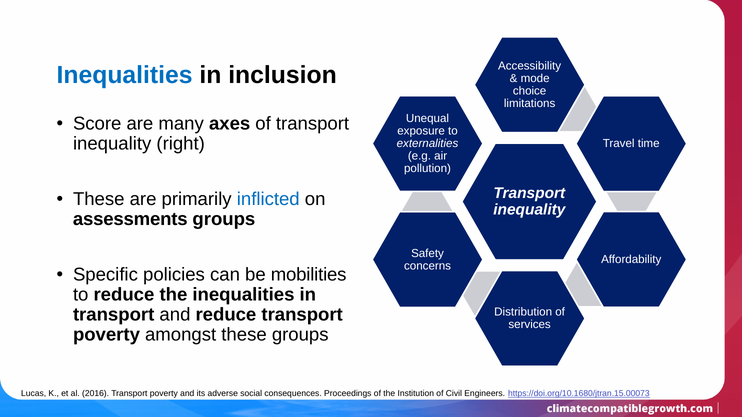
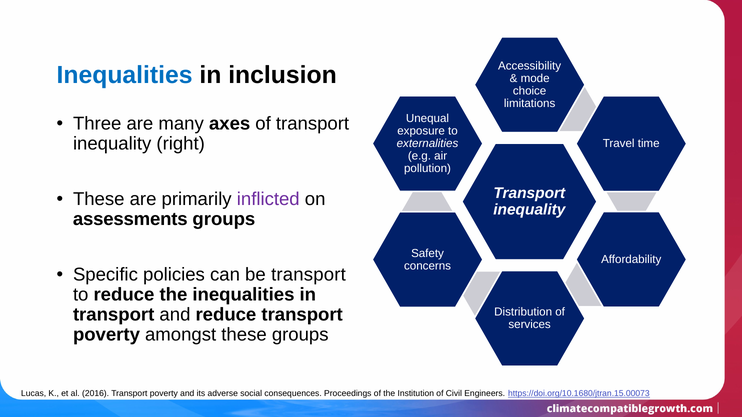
Score: Score -> Three (97, 124)
inflicted colour: blue -> purple (268, 199)
be mobilities: mobilities -> transport (308, 275)
